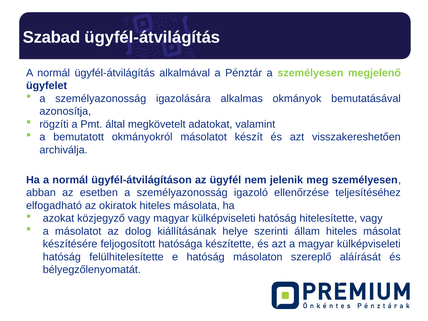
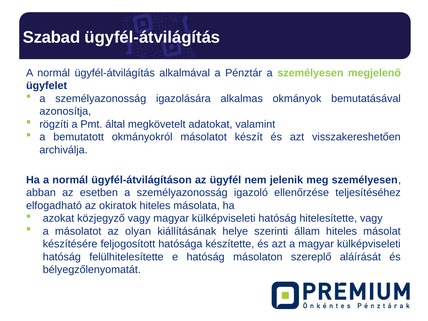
dolog: dolog -> olyan (138, 231)
